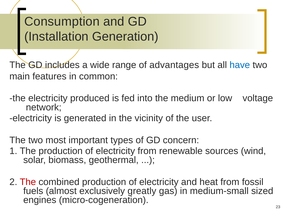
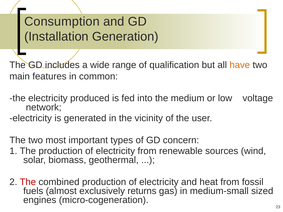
advantages: advantages -> qualification (174, 65)
have colour: blue -> orange (240, 65)
greatly: greatly -> returns (142, 191)
